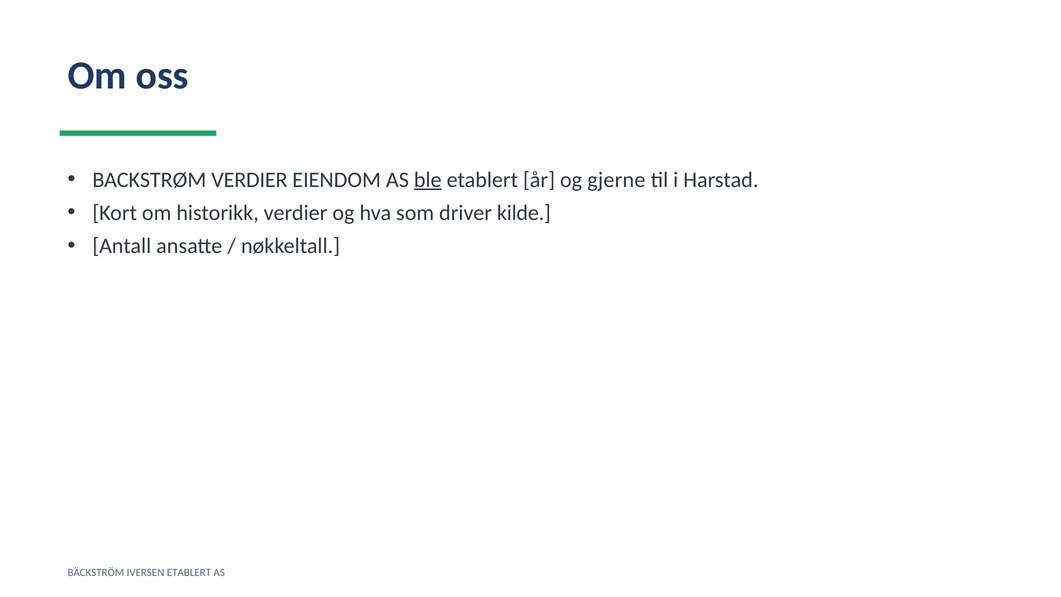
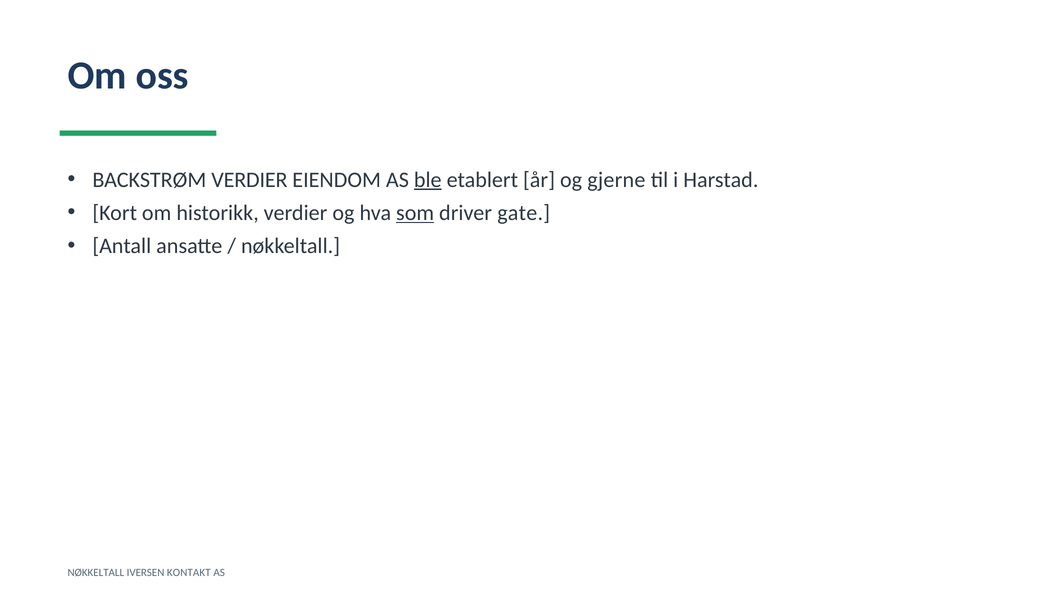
som underline: none -> present (415, 213)
kilde: kilde -> gate (524, 213)
BÄCKSTRÖM: BÄCKSTRÖM -> NØKKELTALL (96, 573)
IVERSEN ETABLERT: ETABLERT -> KONTAKT (189, 573)
